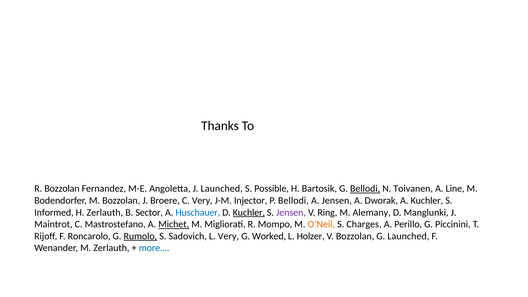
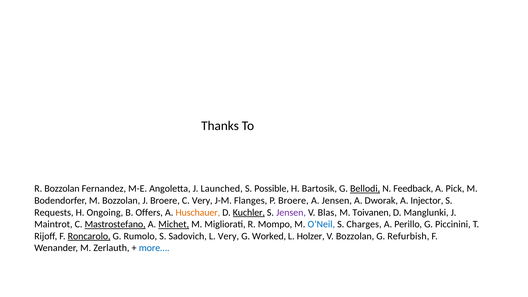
Toivanen: Toivanen -> Feedback (413, 189)
Line: Line -> Pick (455, 189)
Injector: Injector -> Flanges (251, 201)
P Bellodi: Bellodi -> Broere (293, 201)
A Kuchler: Kuchler -> Injector (427, 201)
Informed: Informed -> Requests (54, 212)
H Zerlauth: Zerlauth -> Ongoing (105, 212)
Sector: Sector -> Offers (149, 212)
Huschauer colour: blue -> orange (198, 212)
Ring: Ring -> Blas (327, 212)
Alemany: Alemany -> Toivanen (372, 212)
Mastrostefano underline: none -> present (115, 224)
O’Neil colour: orange -> blue (321, 224)
Roncarolo underline: none -> present (89, 236)
Rumolo underline: present -> none (140, 236)
G Launched: Launched -> Refurbish (408, 236)
